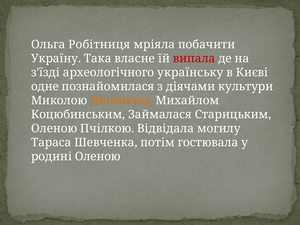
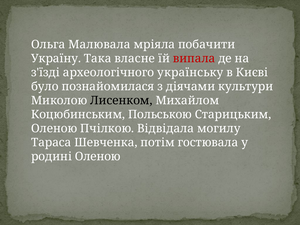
Робітниця: Робітниця -> Малювала (99, 44)
одне: одне -> було (45, 86)
Лисенком colour: orange -> black (121, 100)
Займалася: Займалася -> Польською (160, 114)
